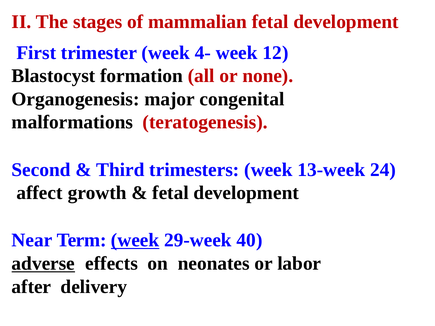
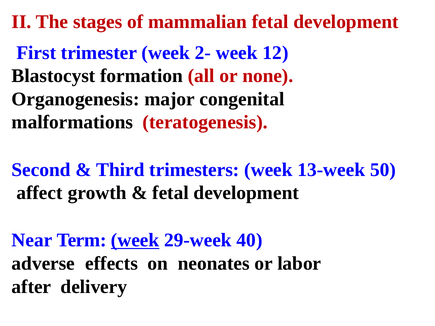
4-: 4- -> 2- (203, 53)
24: 24 -> 50 (383, 170)
adverse underline: present -> none (43, 264)
